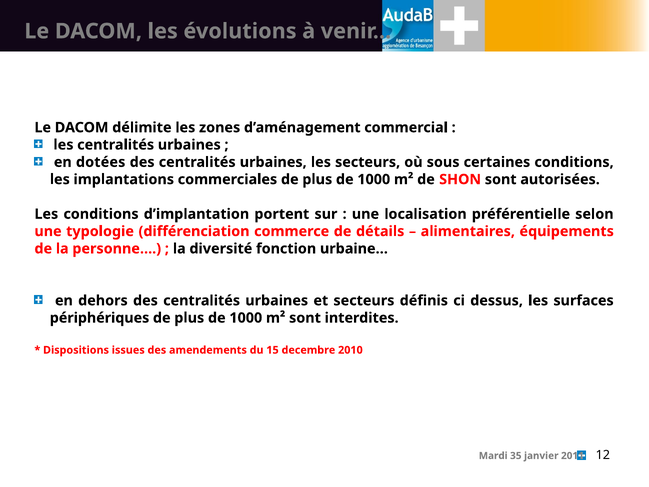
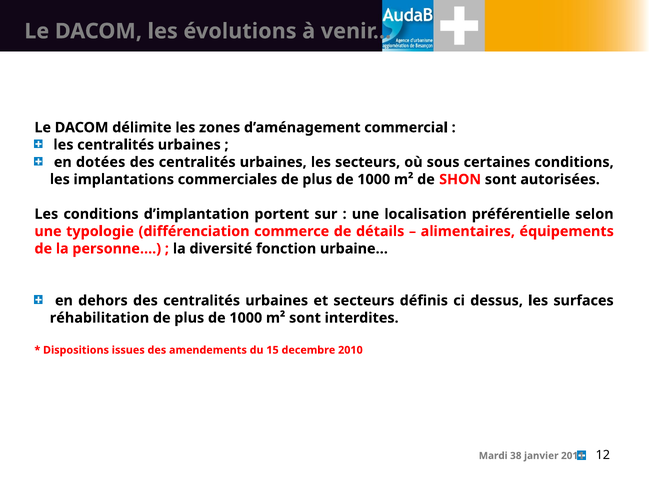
périphériques: périphériques -> réhabilitation (99, 318)
35: 35 -> 38 (516, 456)
